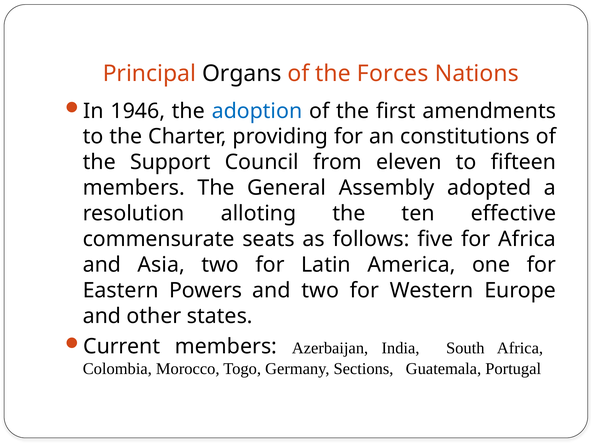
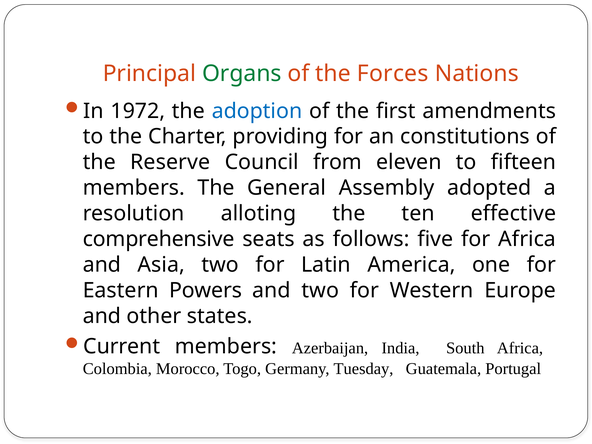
Organs colour: black -> green (242, 74)
1946: 1946 -> 1972 (138, 111)
Support: Support -> Reserve (170, 162)
commensurate: commensurate -> comprehensive (159, 239)
Sections: Sections -> Tuesday (363, 369)
